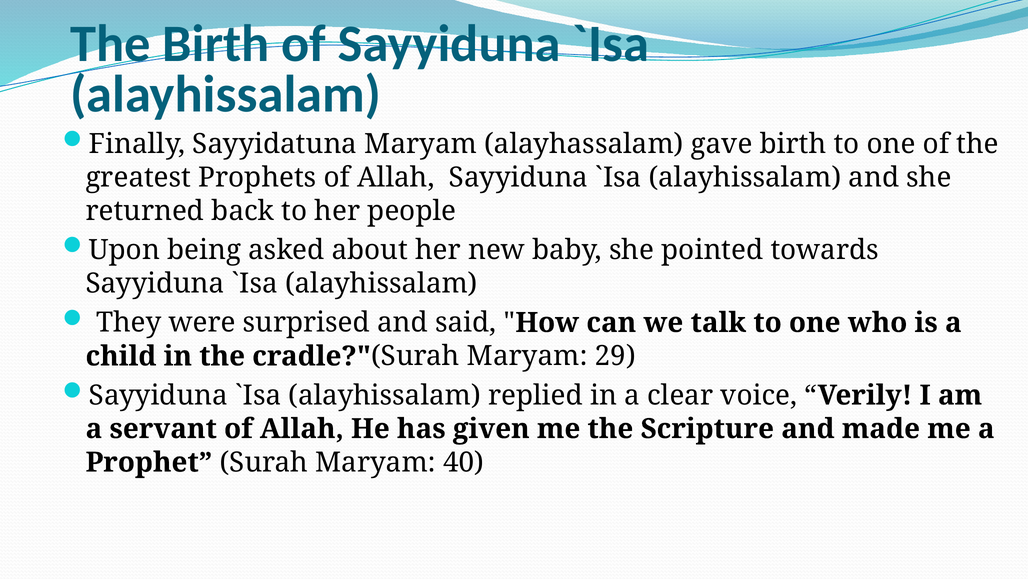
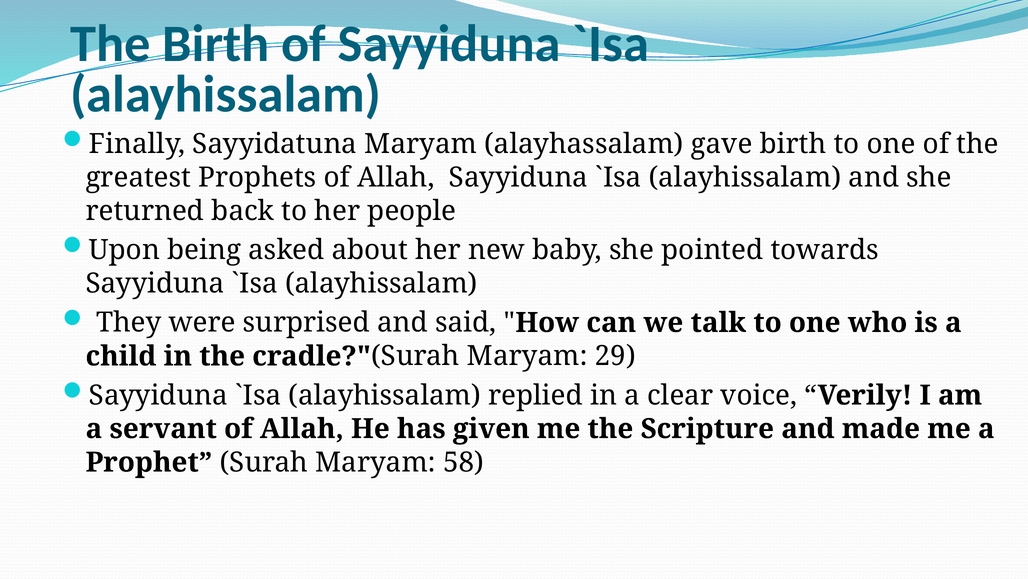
40: 40 -> 58 (464, 462)
